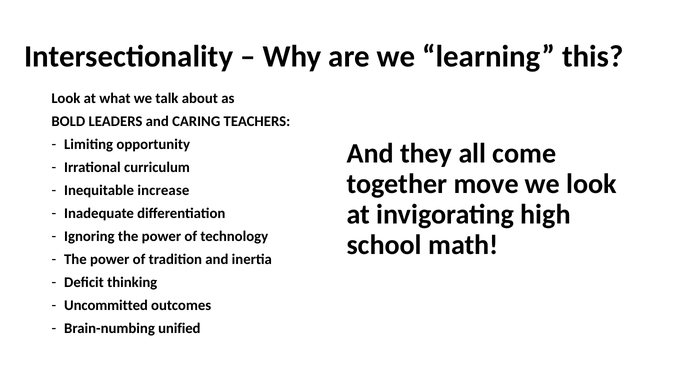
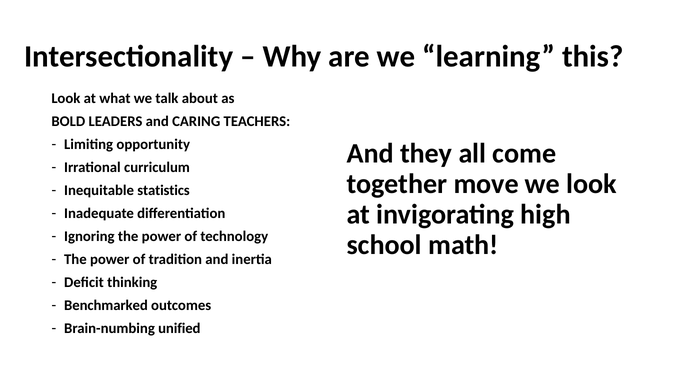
increase: increase -> statistics (164, 190)
Uncommitted: Uncommitted -> Benchmarked (106, 305)
